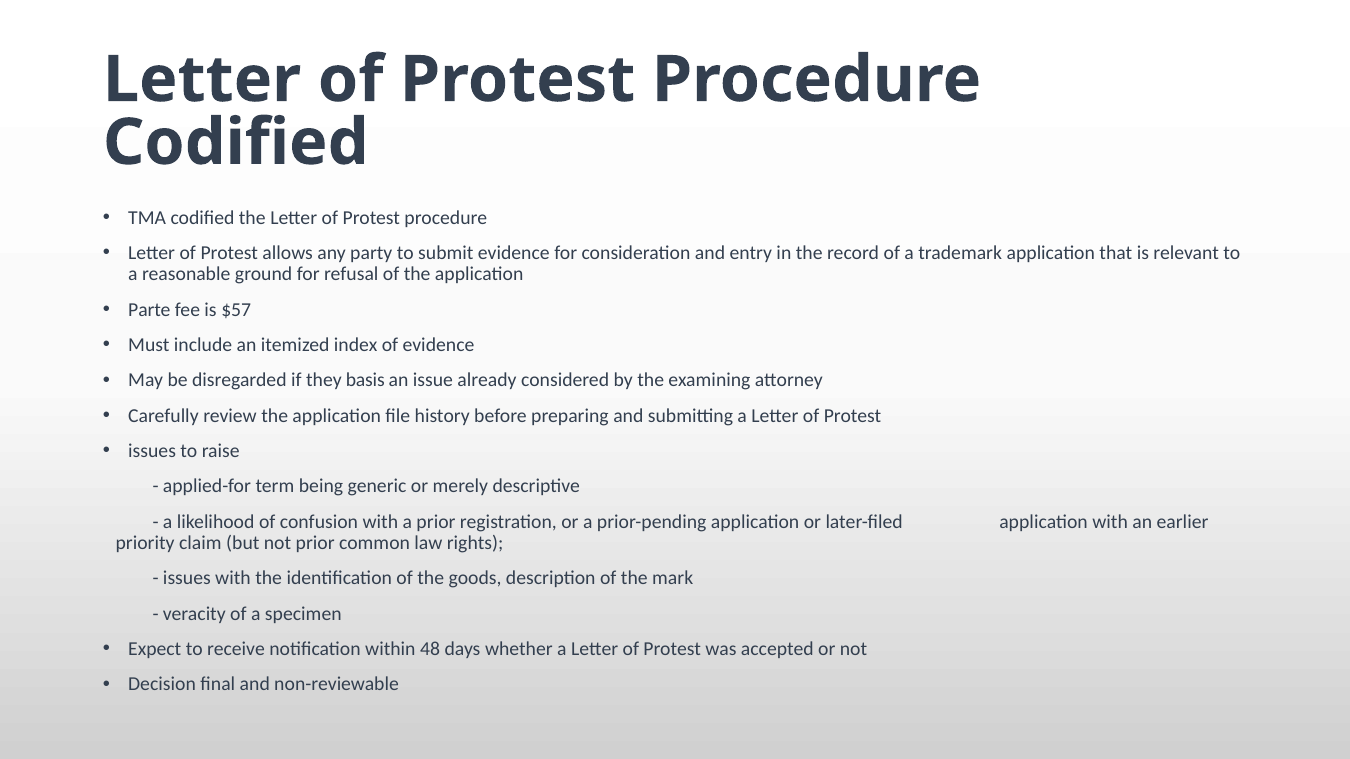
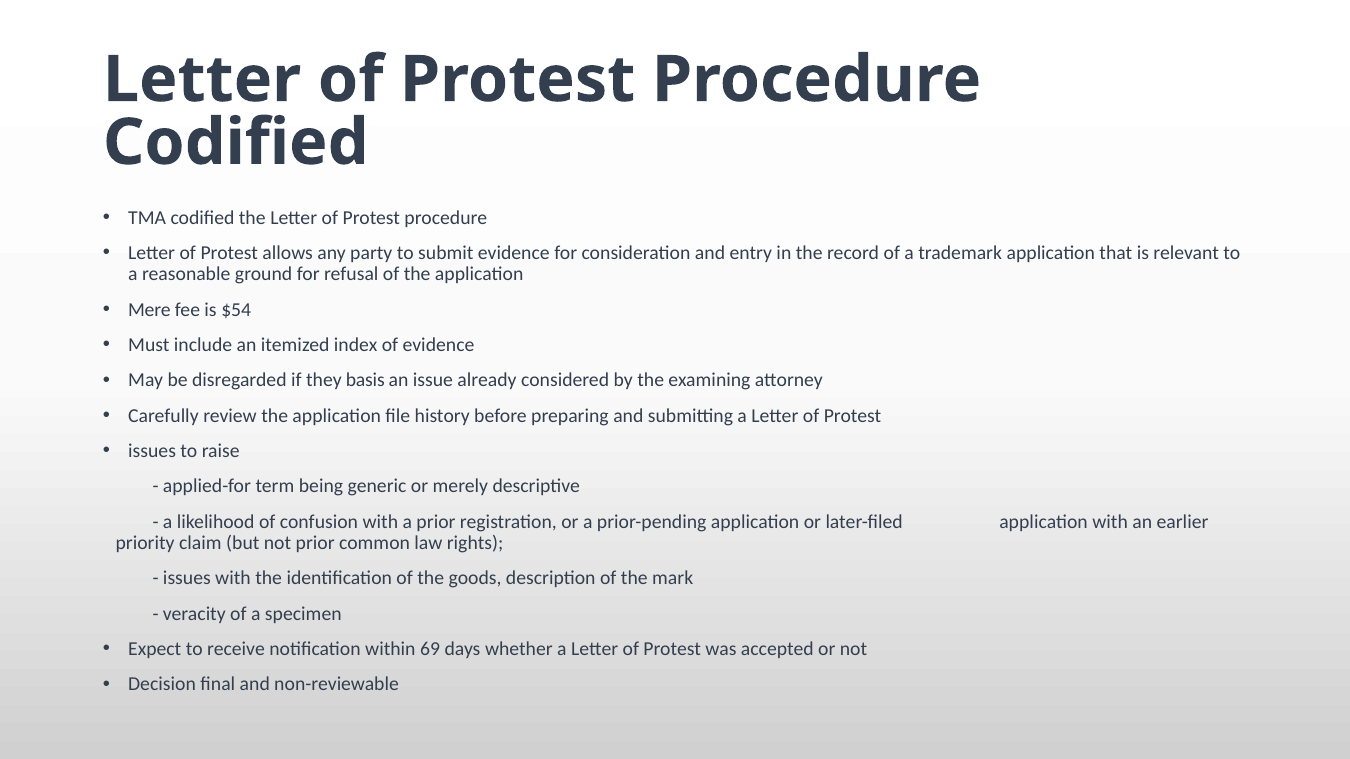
Parte: Parte -> Mere (149, 310)
$57: $57 -> $54 (236, 310)
48: 48 -> 69 (430, 649)
